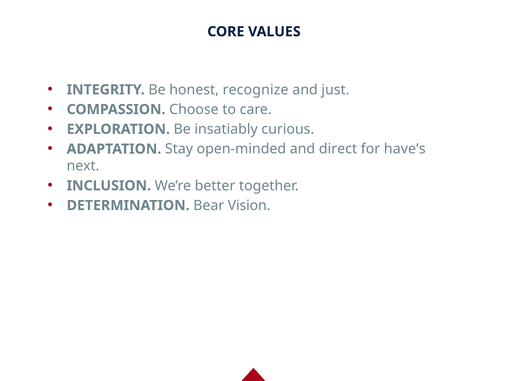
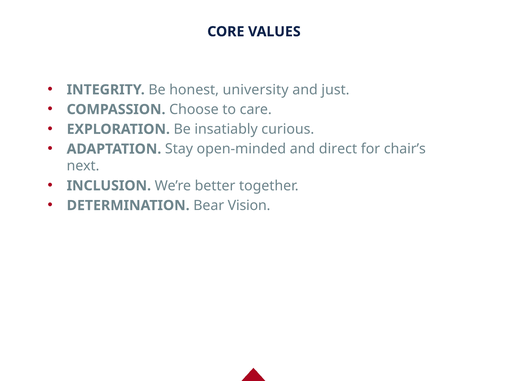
recognize: recognize -> university (256, 90)
have’s: have’s -> chair’s (405, 149)
